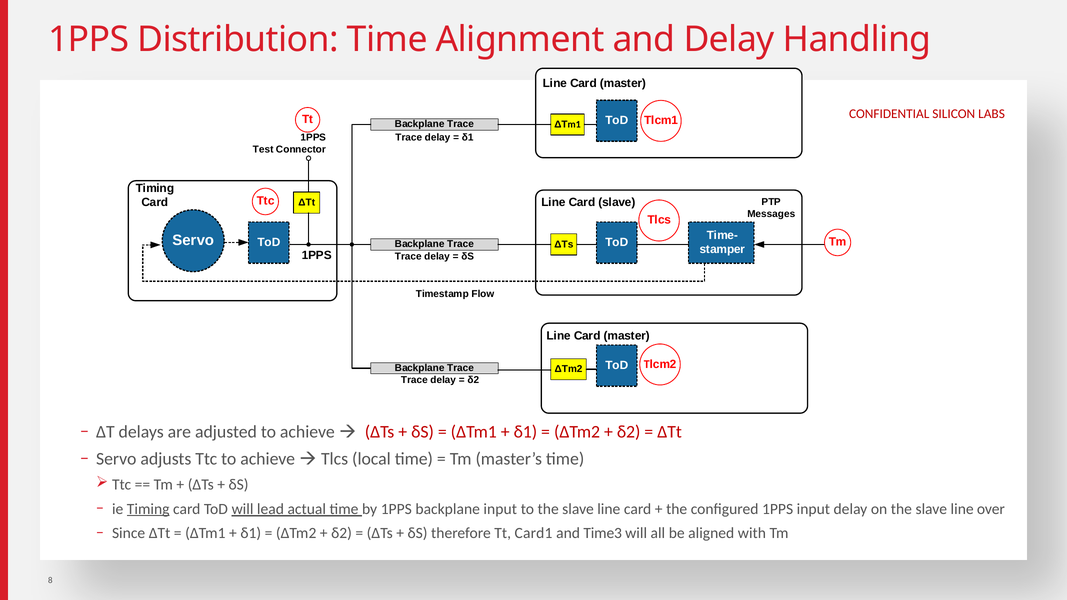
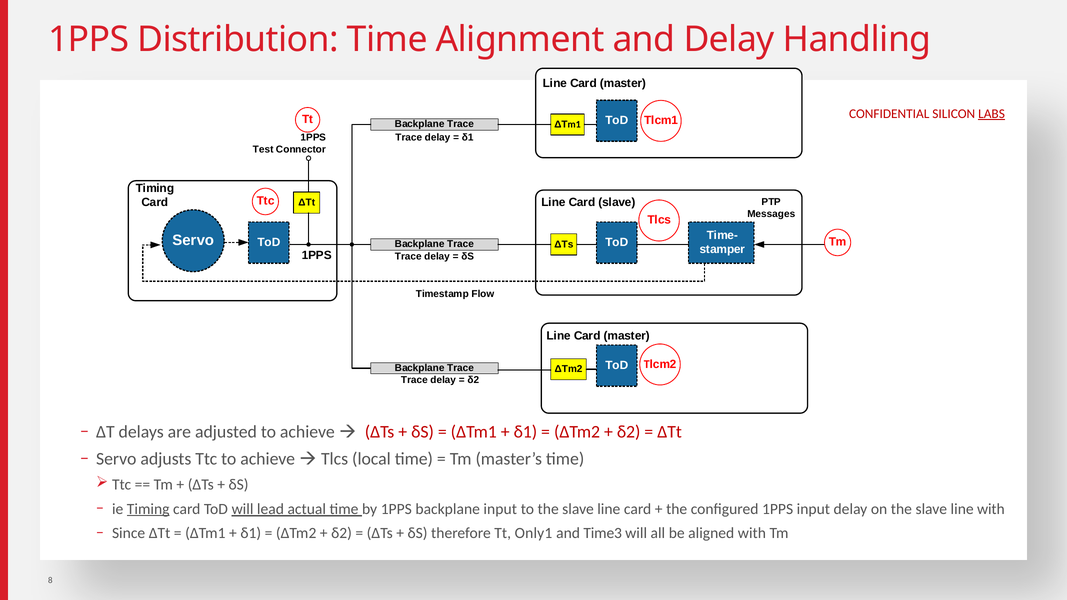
LABS underline: none -> present (992, 114)
line over: over -> with (991, 509)
Card1: Card1 -> Only1 (534, 533)
